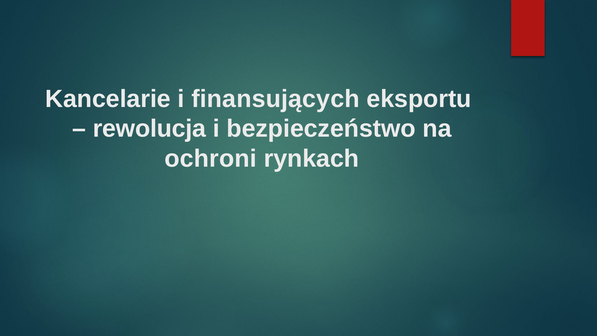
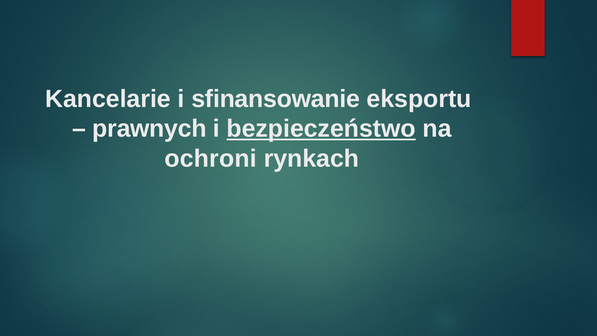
finansujących: finansujących -> sfinansowanie (276, 99)
rewolucja: rewolucja -> prawnych (149, 129)
bezpieczeństwo underline: none -> present (321, 129)
